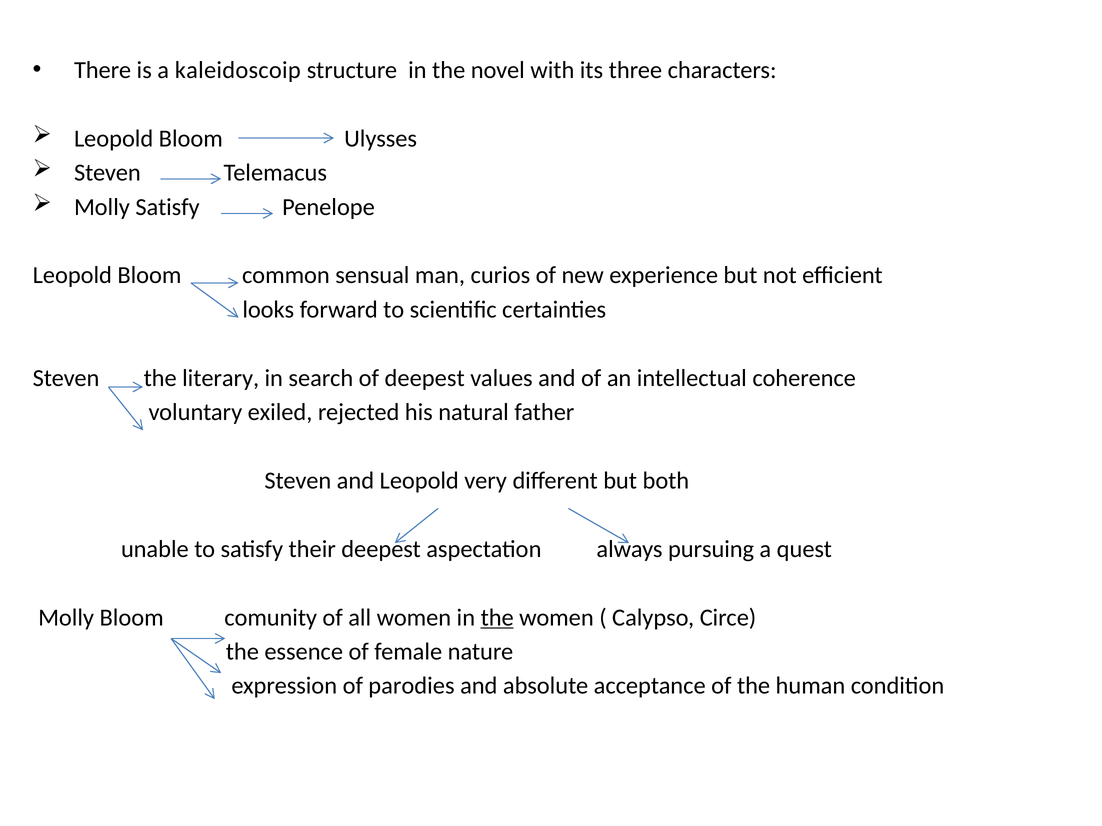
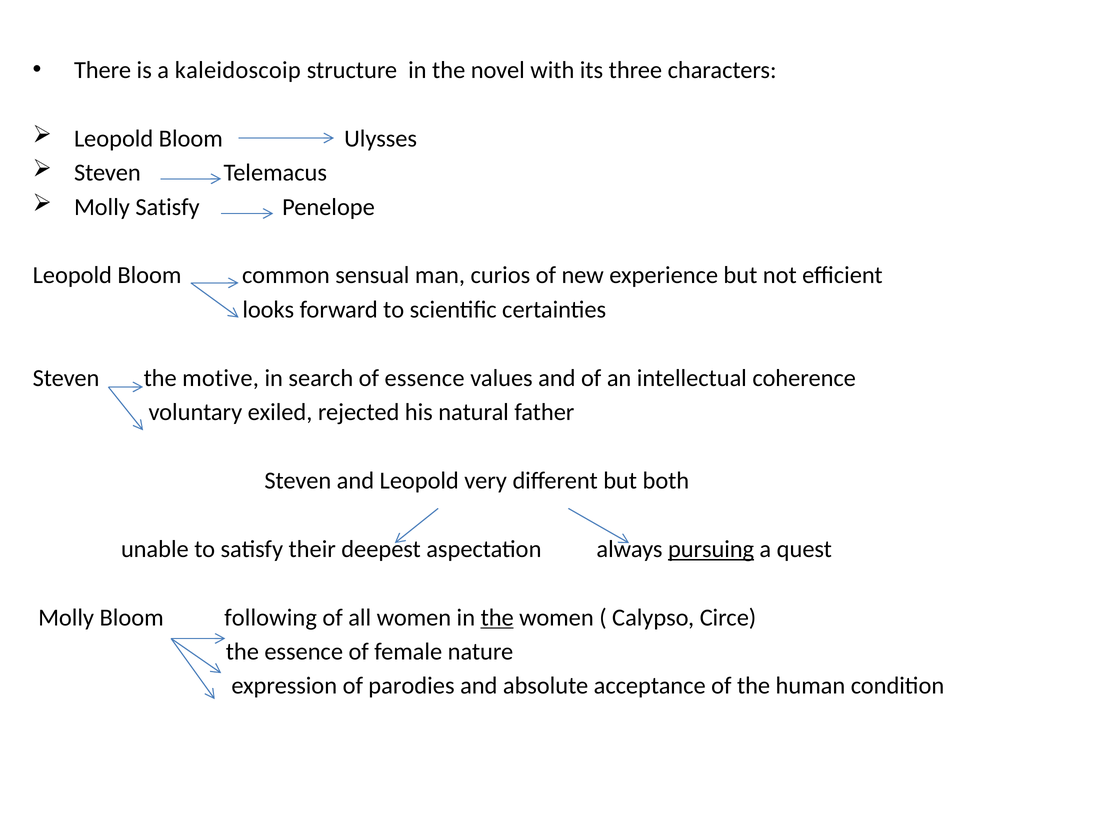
literary: literary -> motive (221, 378)
of deepest: deepest -> essence (425, 378)
pursuing underline: none -> present (711, 549)
comunity: comunity -> following (271, 618)
